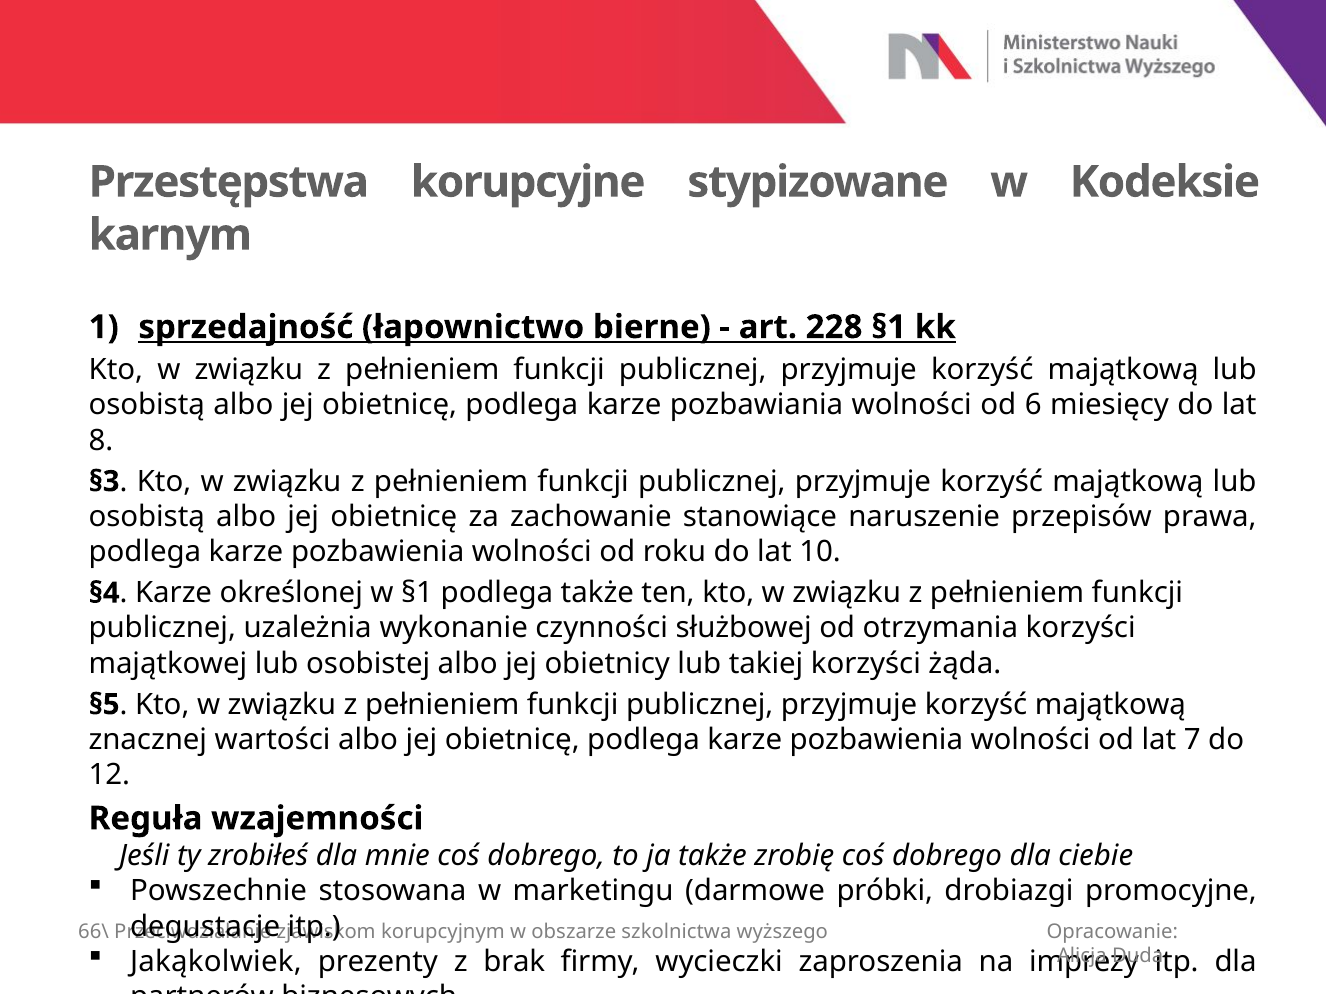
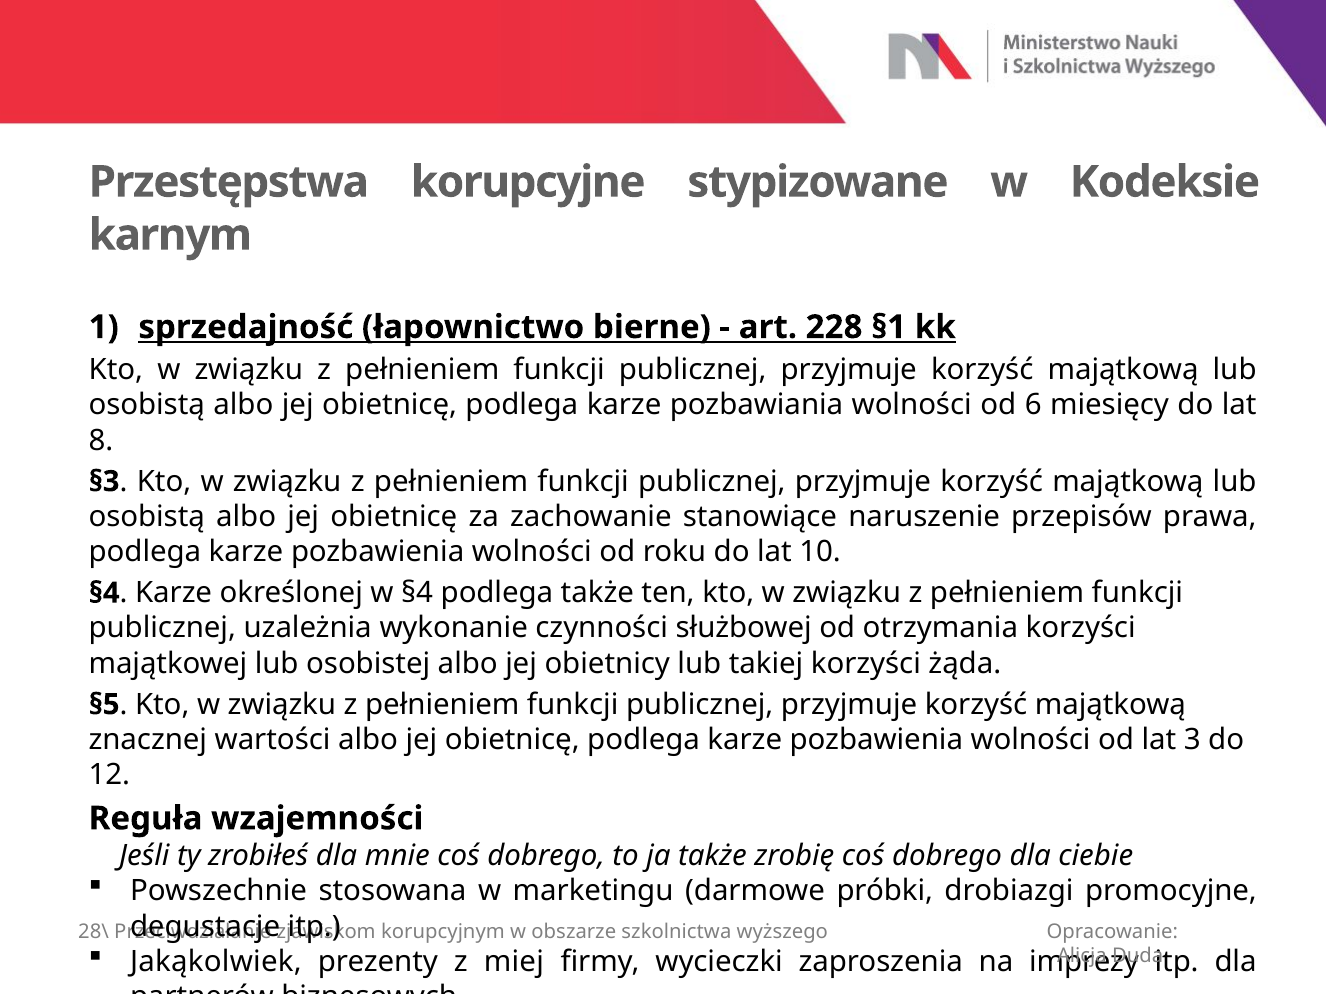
w §1: §1 -> §4 (417, 593)
7: 7 -> 3 (1192, 740)
66\: 66\ -> 28\ (94, 932)
brak: brak -> miej (514, 962)
